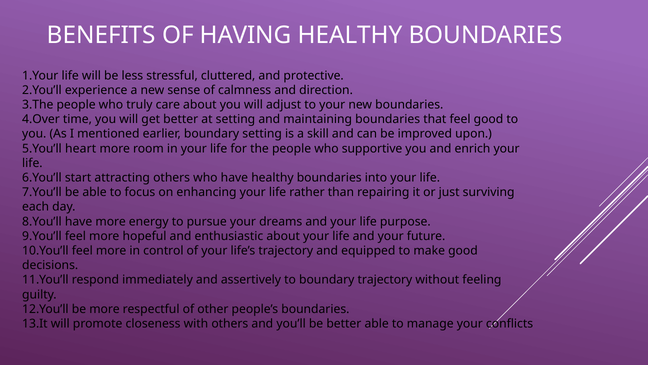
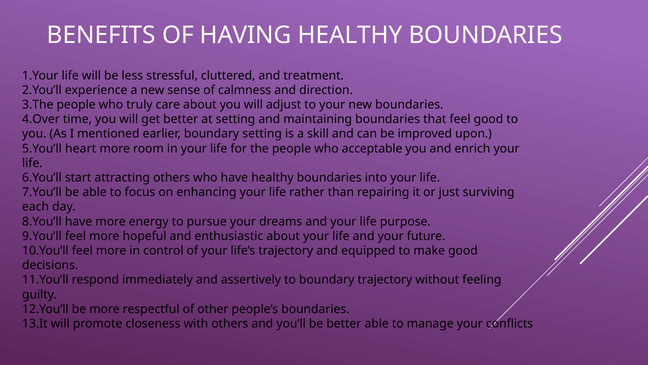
protective: protective -> treatment (314, 75)
supportive: supportive -> acceptable (372, 148)
